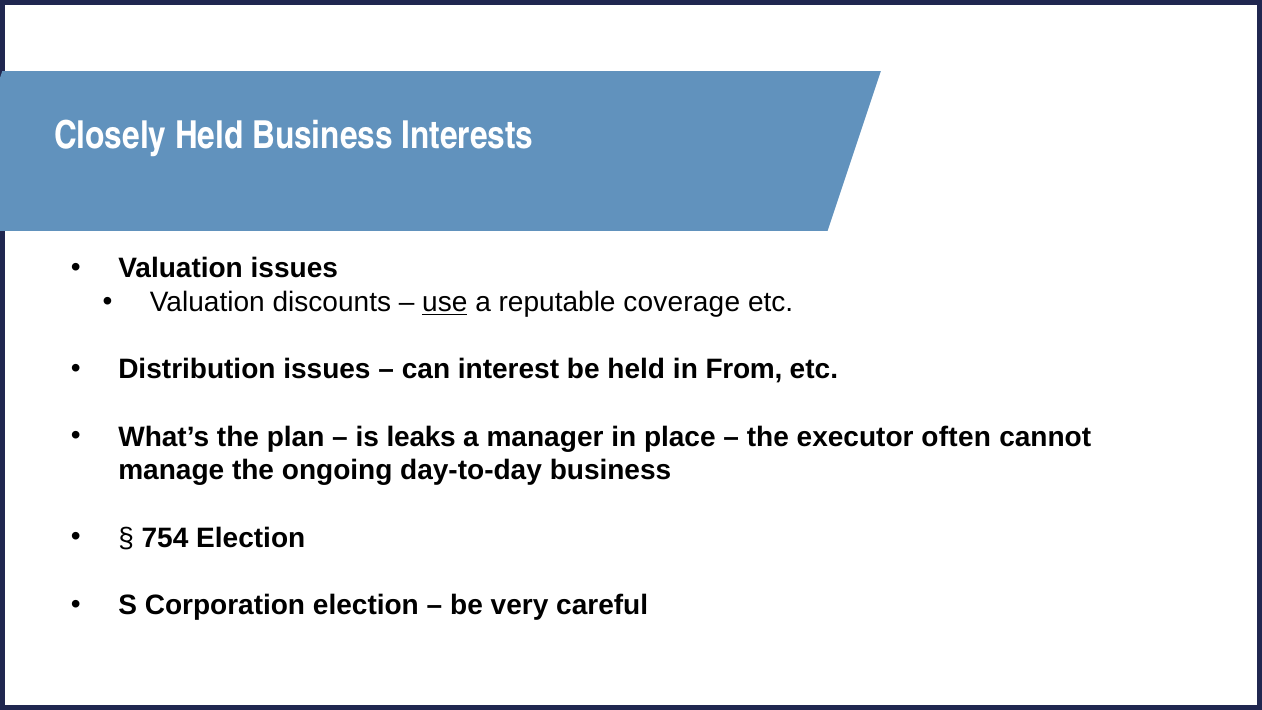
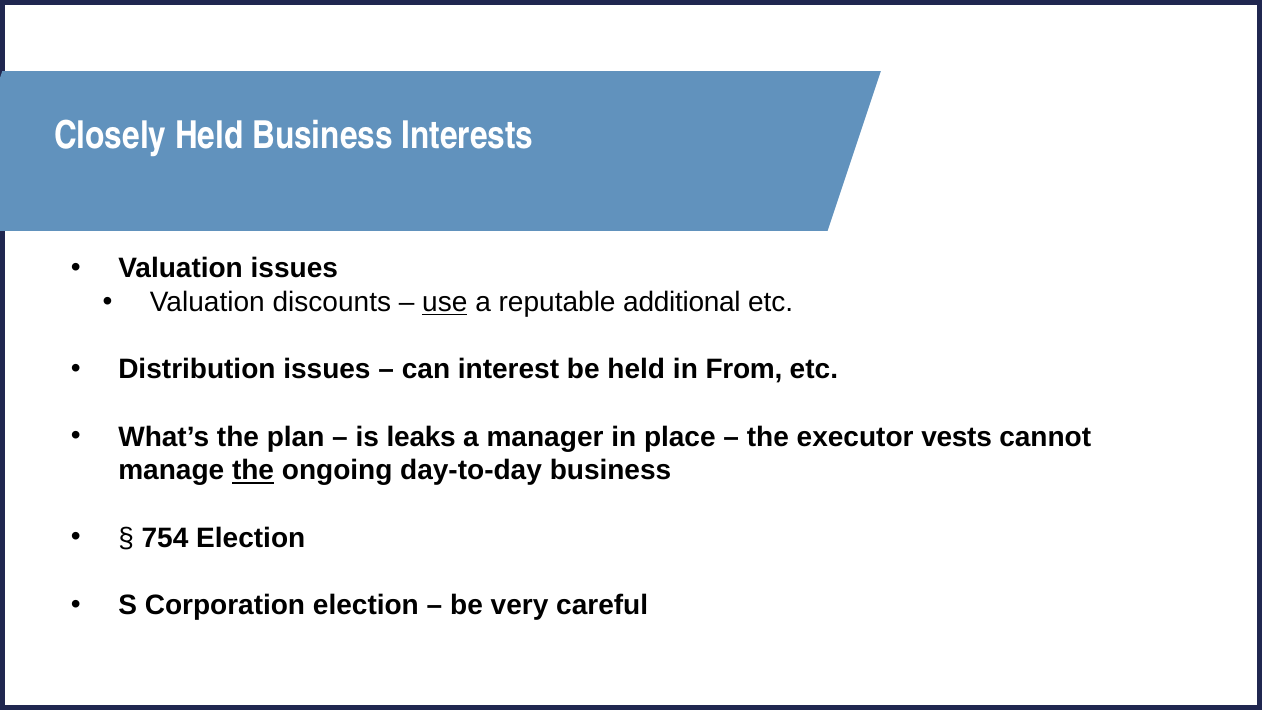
coverage: coverage -> additional (682, 302)
often: often -> vests (957, 437)
the underline: none -> present (253, 471)
